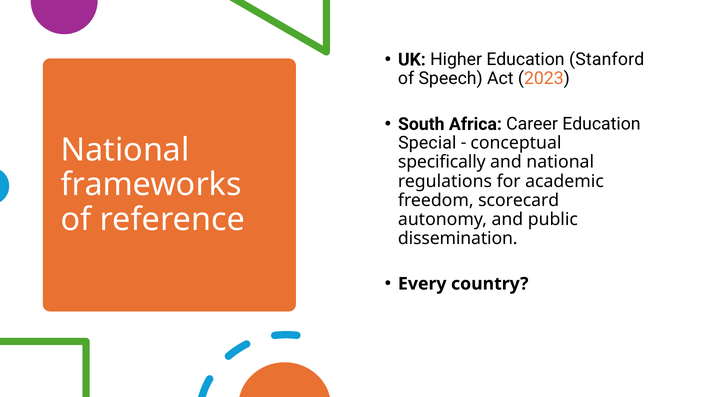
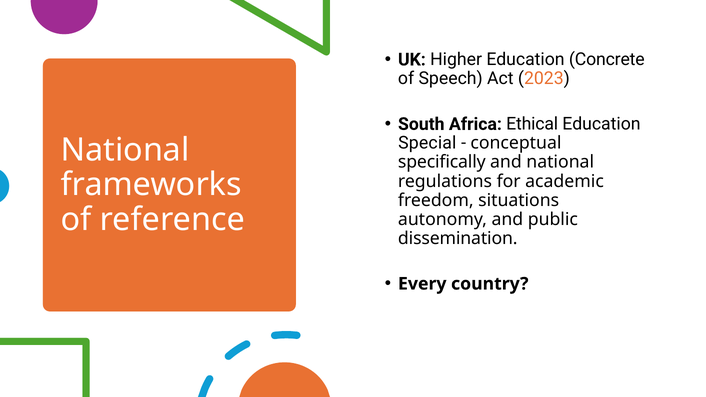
Stanford: Stanford -> Concrete (607, 60)
Career: Career -> Ethical (532, 124)
scorecard: scorecard -> situations (519, 200)
